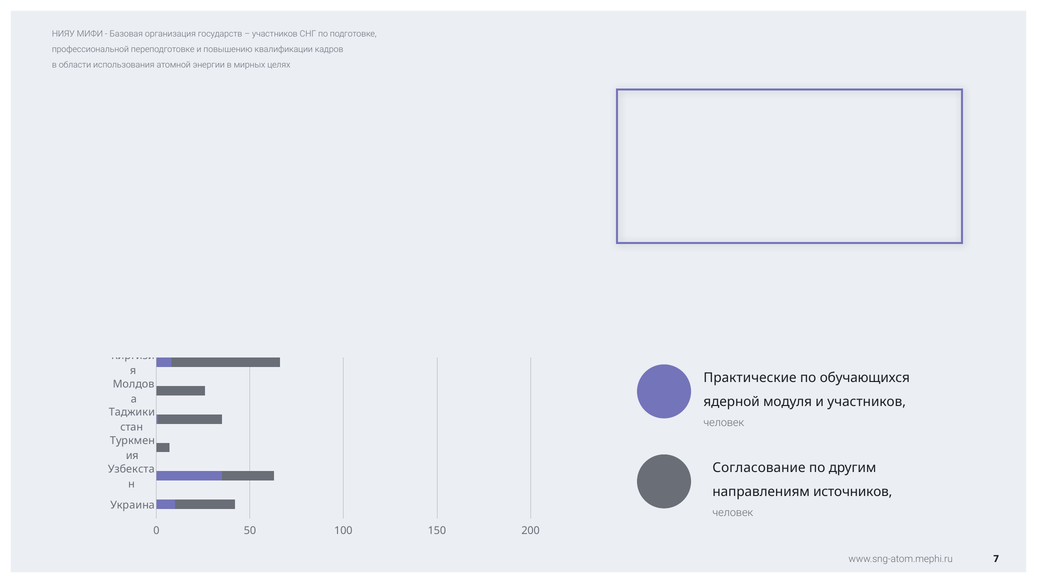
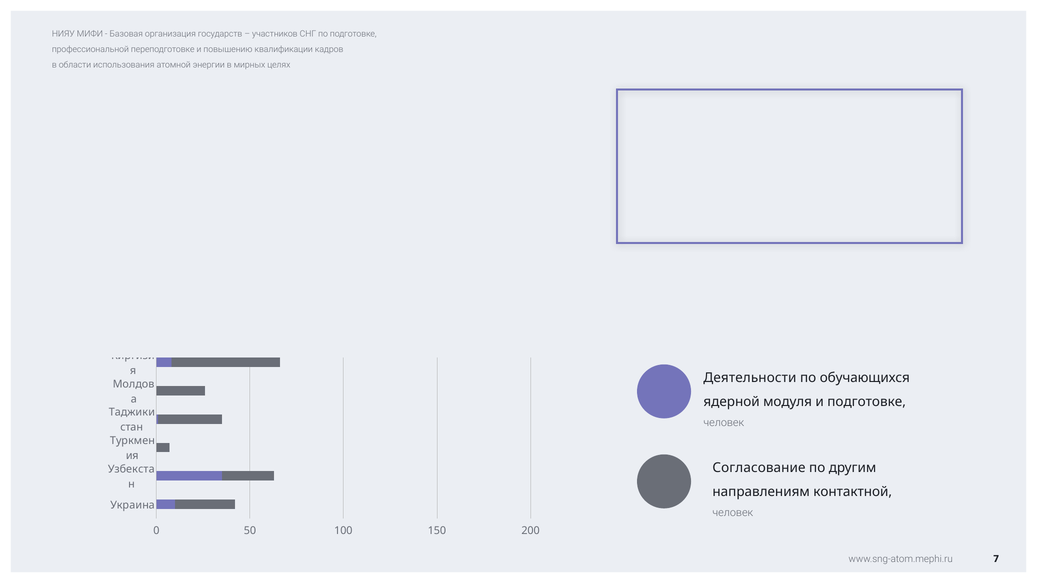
Практические: Практические -> Деятельности (750, 378)
и участников: участников -> подготовке (867, 402)
источников: источников -> контактной (853, 492)
